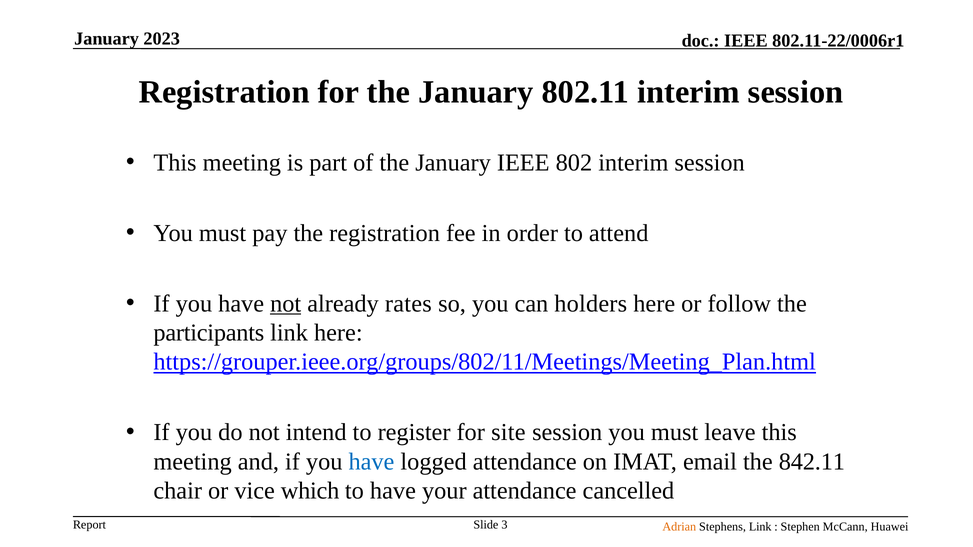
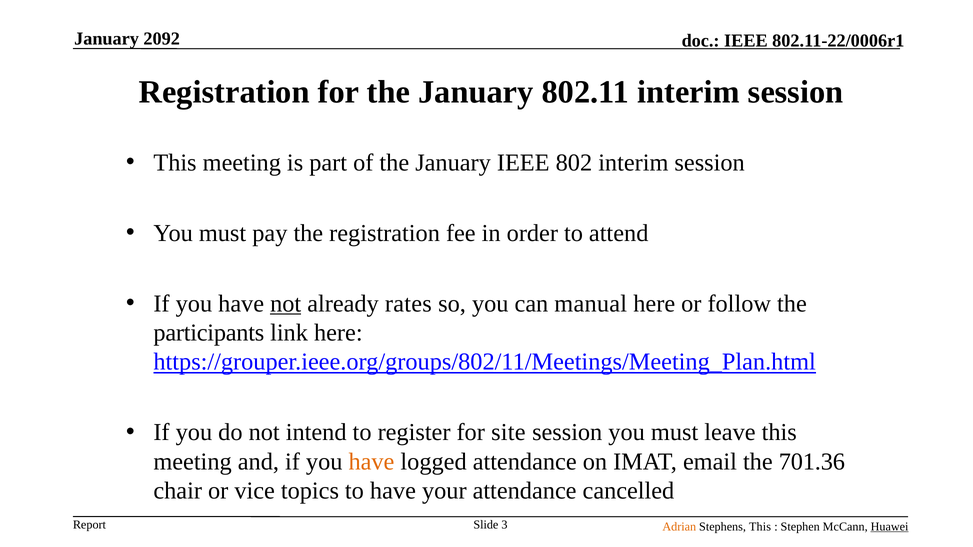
2023: 2023 -> 2092 (162, 39)
holders: holders -> manual (591, 304)
have colour: blue -> orange (371, 462)
842.11: 842.11 -> 701.36 (812, 462)
which: which -> topics (310, 491)
Stephens Link: Link -> This (760, 527)
Huawei underline: none -> present (890, 527)
